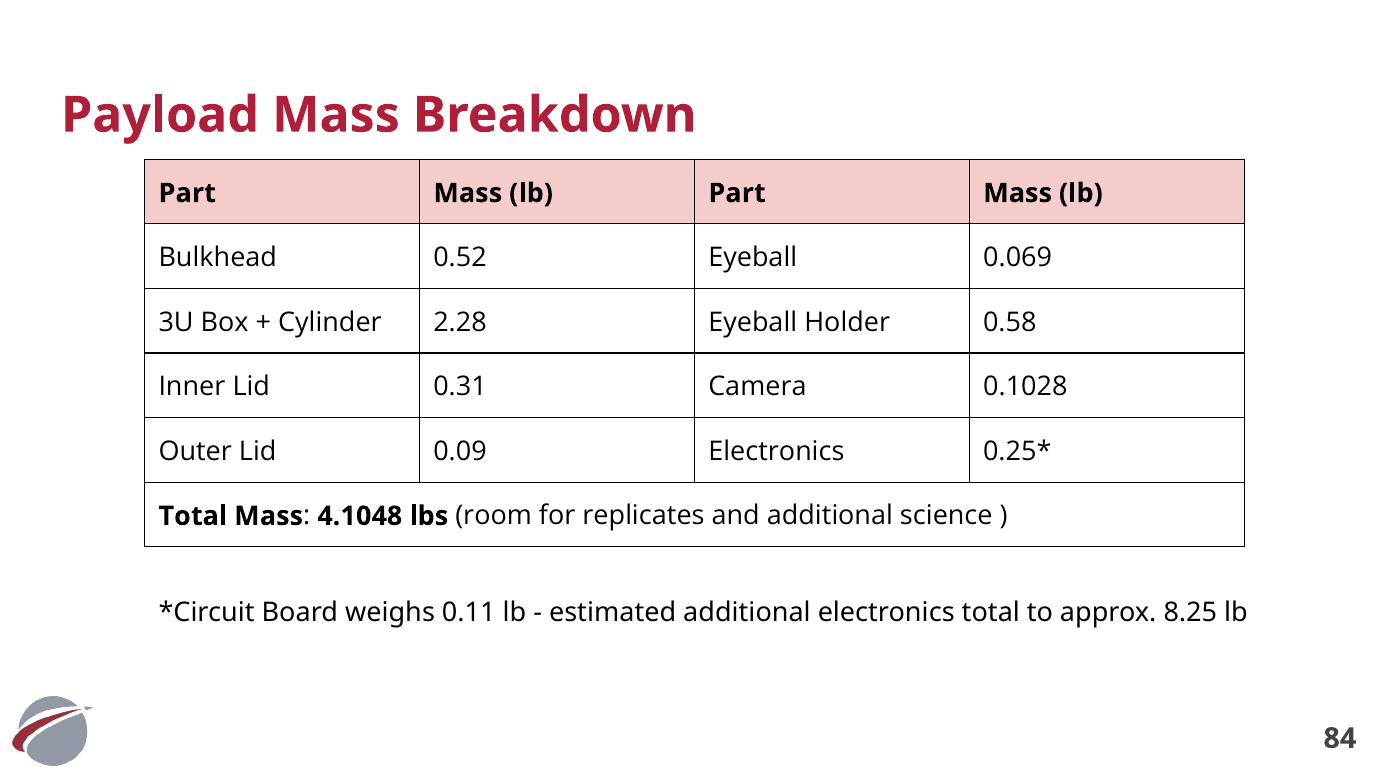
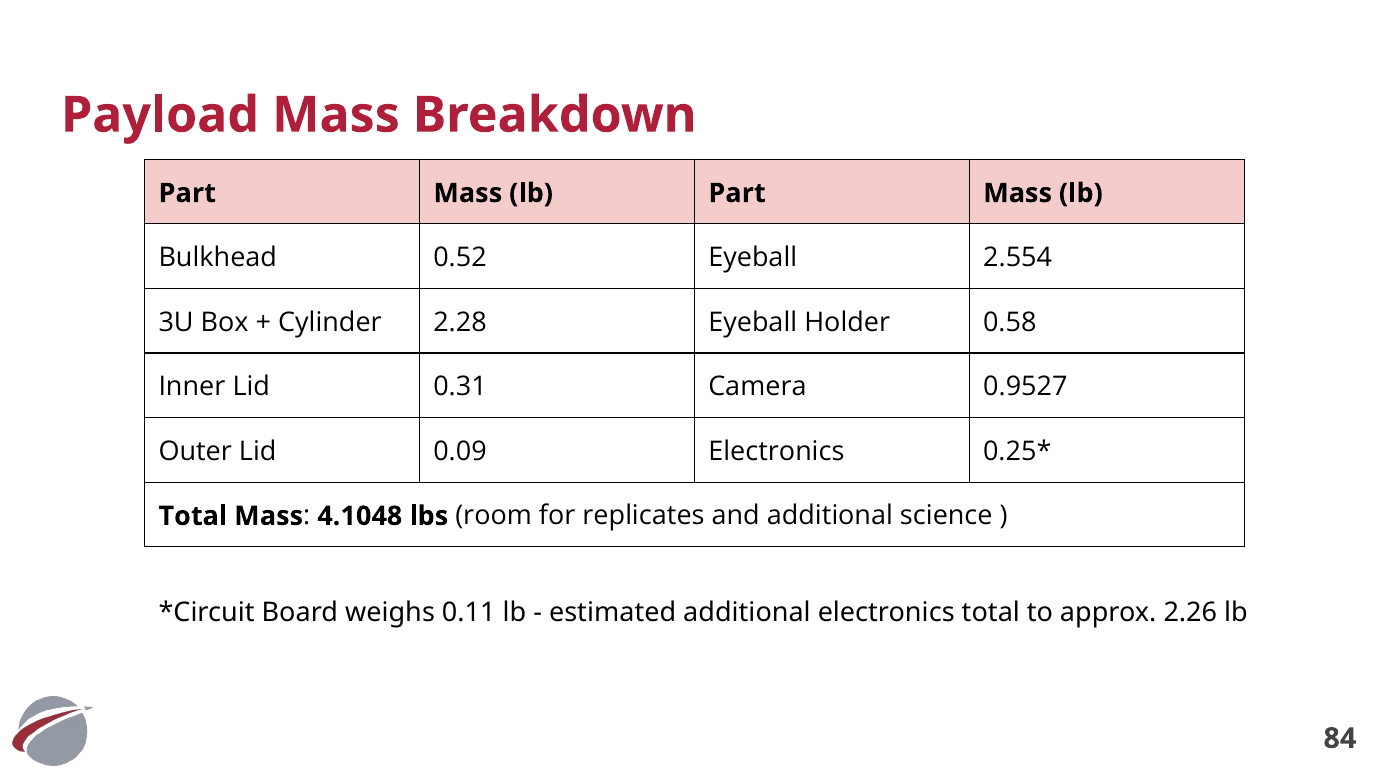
0.069: 0.069 -> 2.554 (1018, 258)
0.1028: 0.1028 -> 0.9527 (1025, 387)
8.25: 8.25 -> 2.26 (1190, 612)
